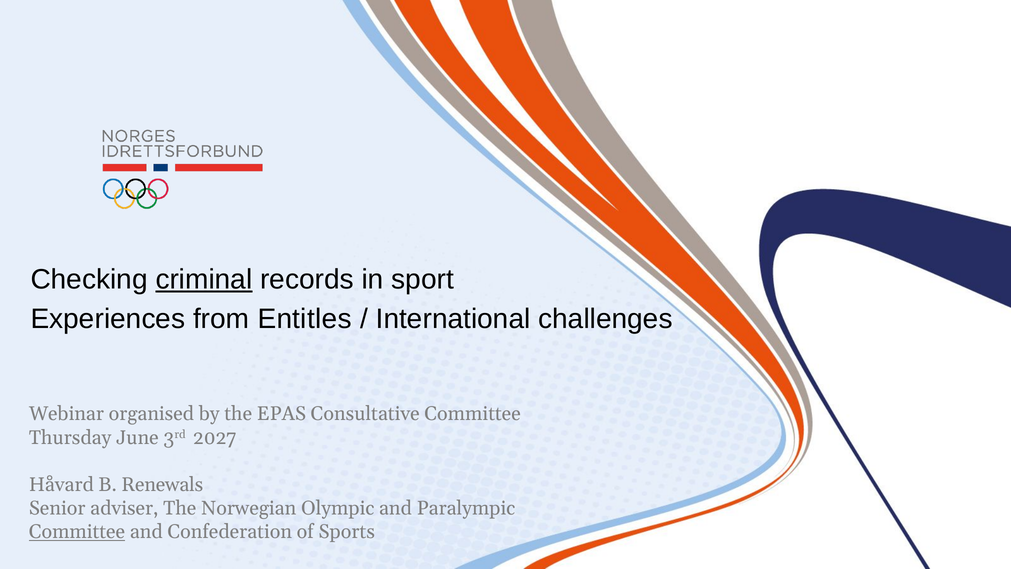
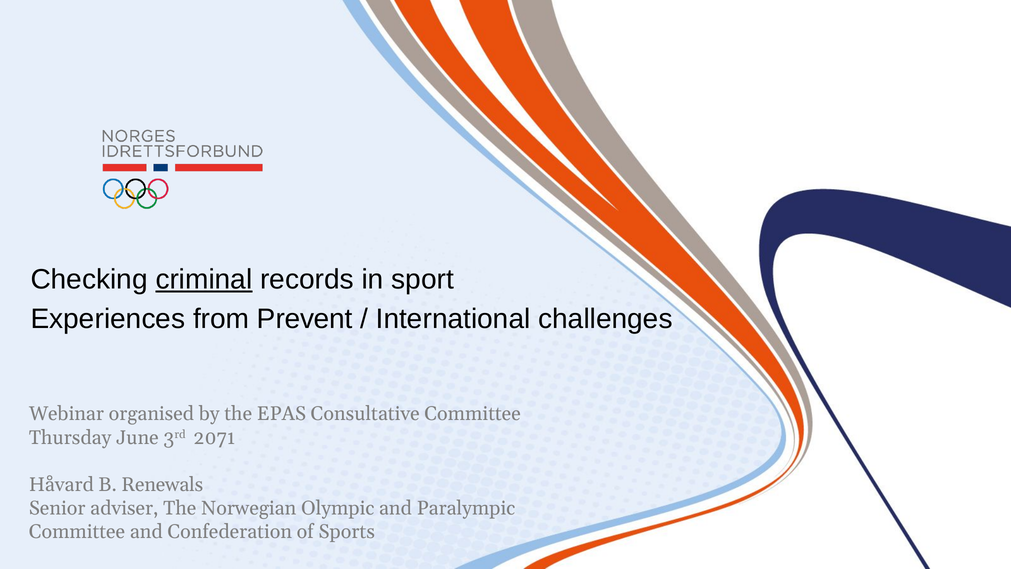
Entitles: Entitles -> Prevent (305, 319)
2027: 2027 -> 2071 (214, 437)
Committee underline: present -> none (77, 532)
